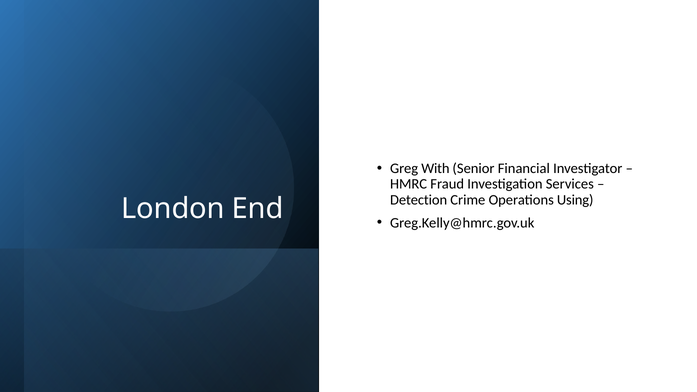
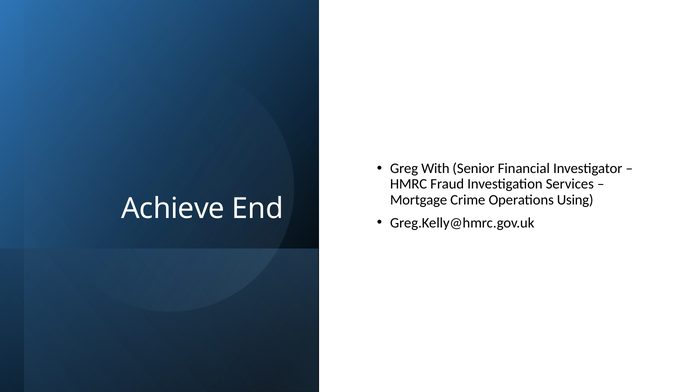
Detection: Detection -> Mortgage (419, 200)
London: London -> Achieve (173, 209)
